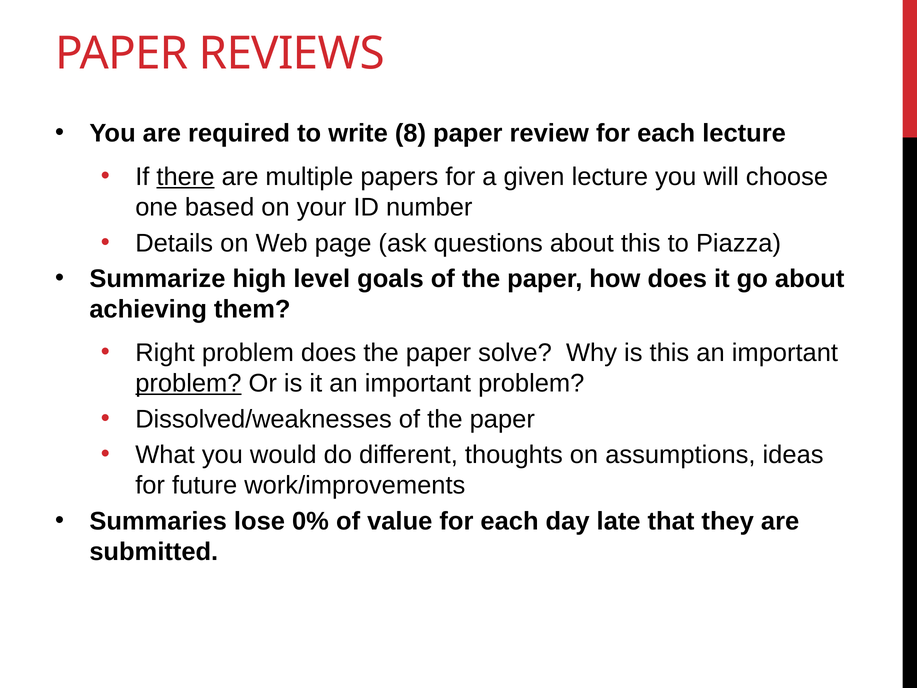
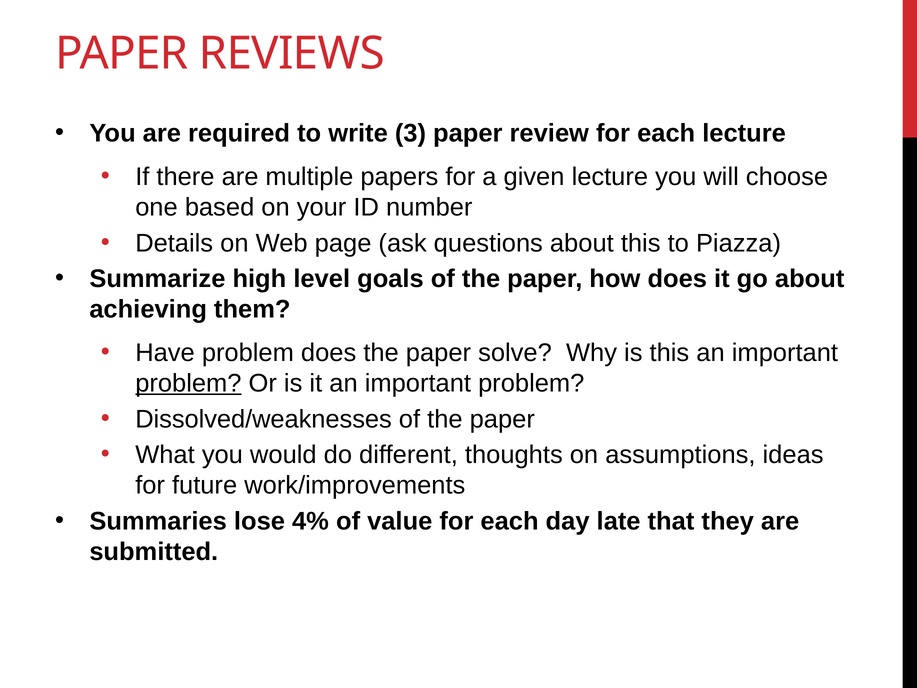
8: 8 -> 3 (410, 133)
there underline: present -> none (185, 177)
Right: Right -> Have (165, 353)
0%: 0% -> 4% (310, 521)
